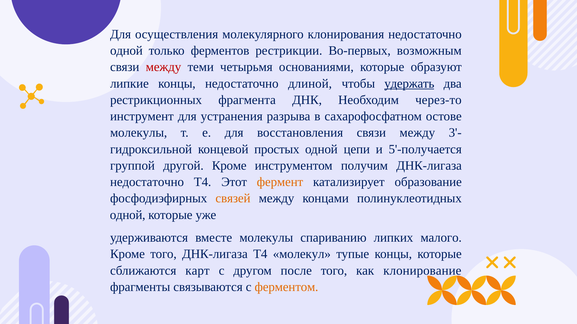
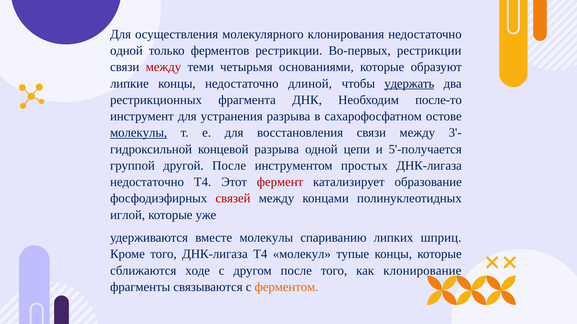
Во-первых возможным: возможным -> рестрикции (429, 51)
через-то: через-то -> после-то (439, 100)
молекyлы underline: none -> present (139, 133)
концевой простых: простых -> разрыва (277, 149)
другой Кроме: Кроме -> После (229, 166)
получим: получим -> простых (364, 166)
фермент colour: orange -> red (280, 182)
связей colour: orange -> red (233, 199)
одной: одной -> иглой (128, 215)
малого: малого -> шприц (441, 238)
карт: карт -> ходе (198, 271)
